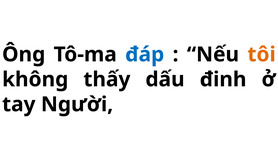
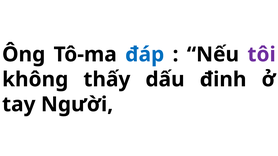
tôi colour: orange -> purple (262, 55)
